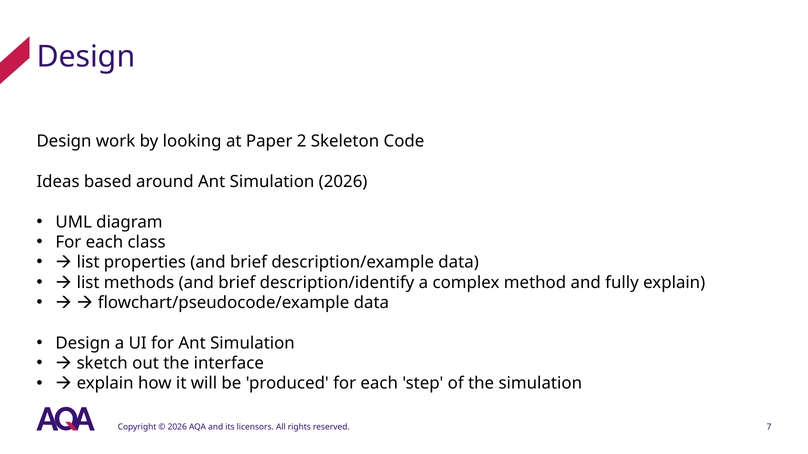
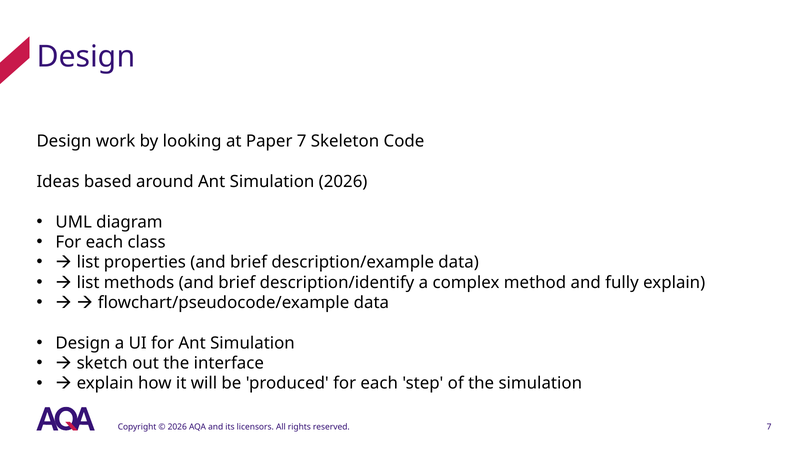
Paper 2: 2 -> 7 (302, 141)
